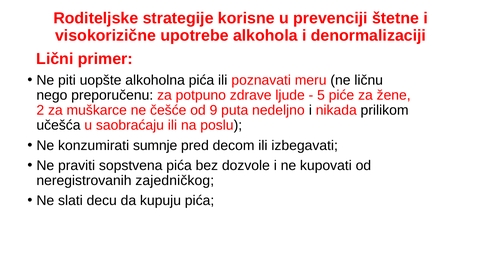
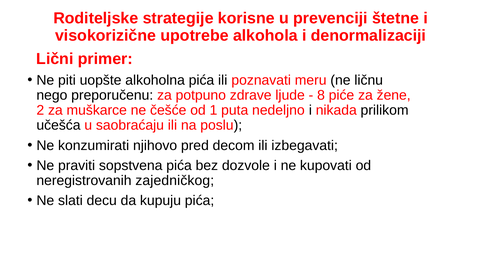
5: 5 -> 8 (321, 95)
9: 9 -> 1 (213, 110)
sumnje: sumnje -> njihovo (155, 145)
